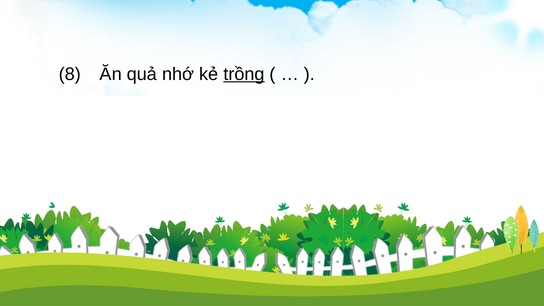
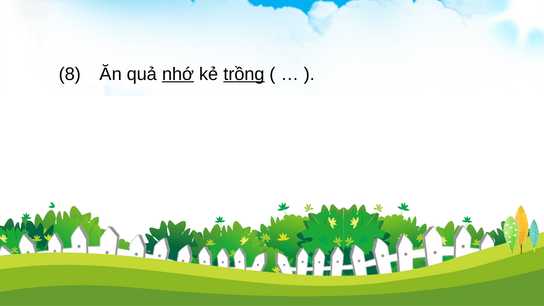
nhớ underline: none -> present (178, 74)
